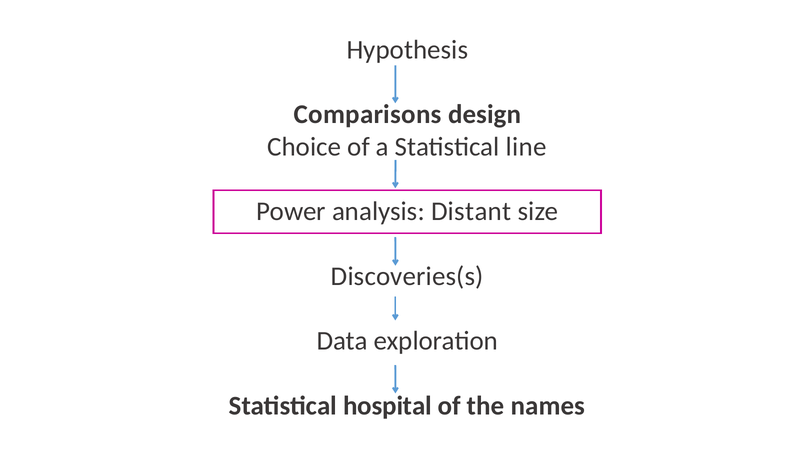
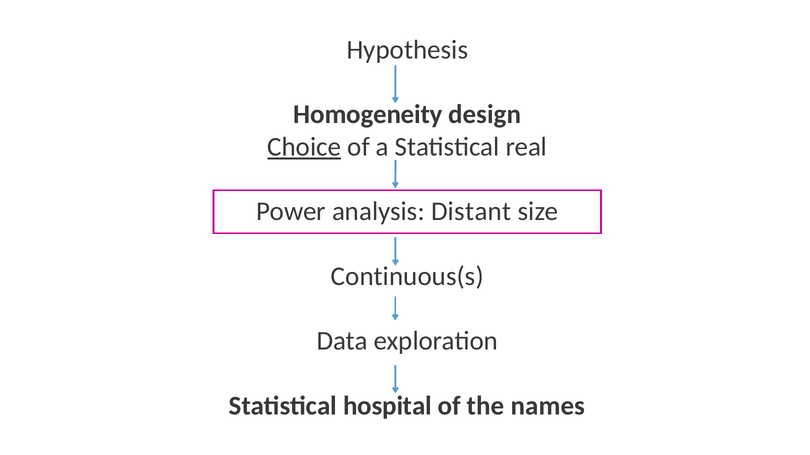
Comparisons: Comparisons -> Homogeneity (368, 115)
Choice underline: none -> present (304, 147)
line: line -> real (526, 147)
Discoveries(s: Discoveries(s -> Continuous(s (407, 277)
